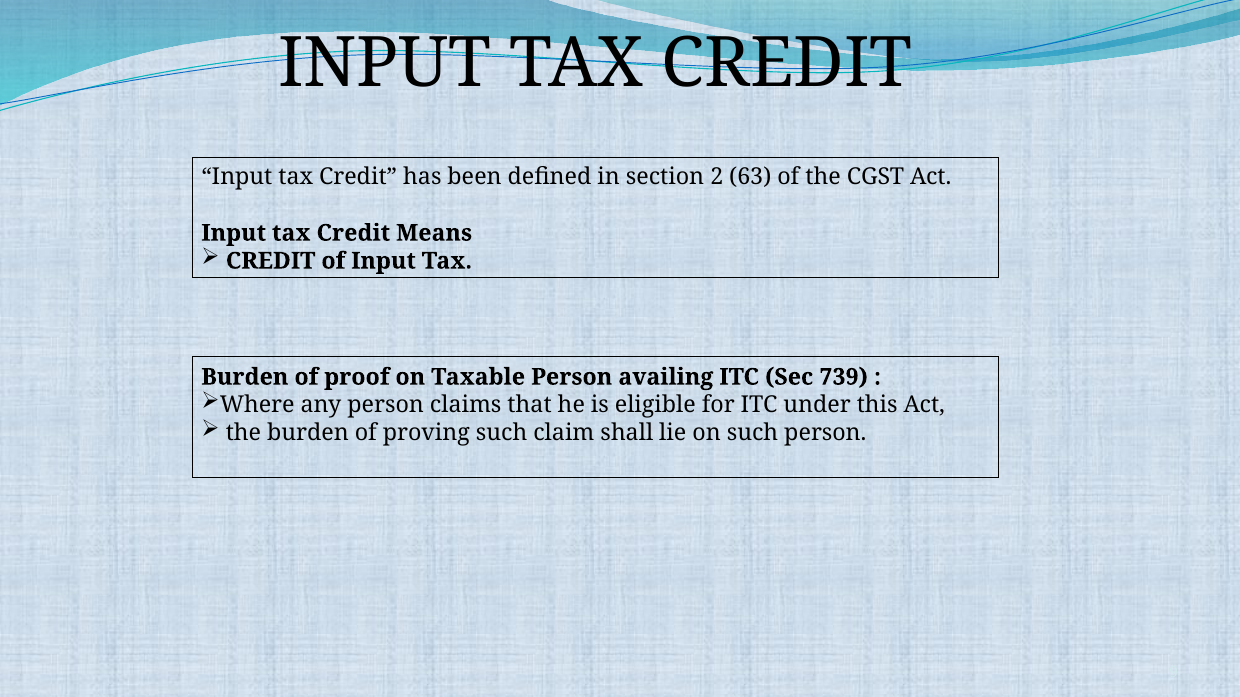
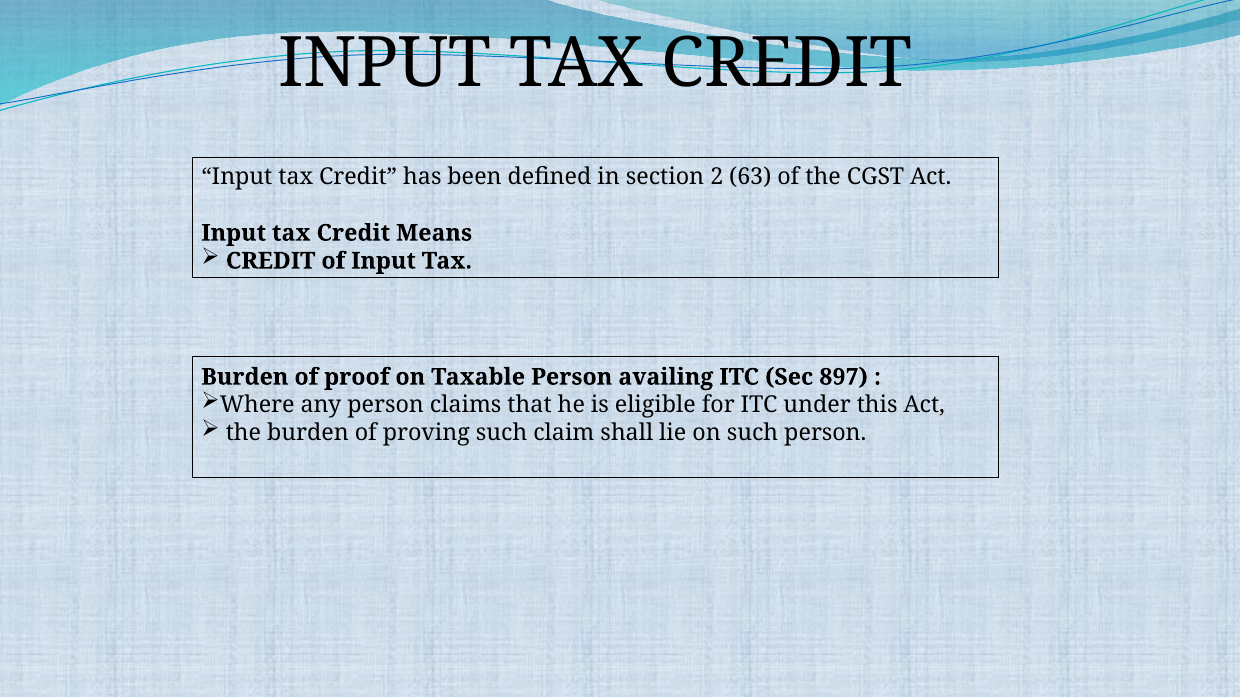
739: 739 -> 897 (844, 377)
